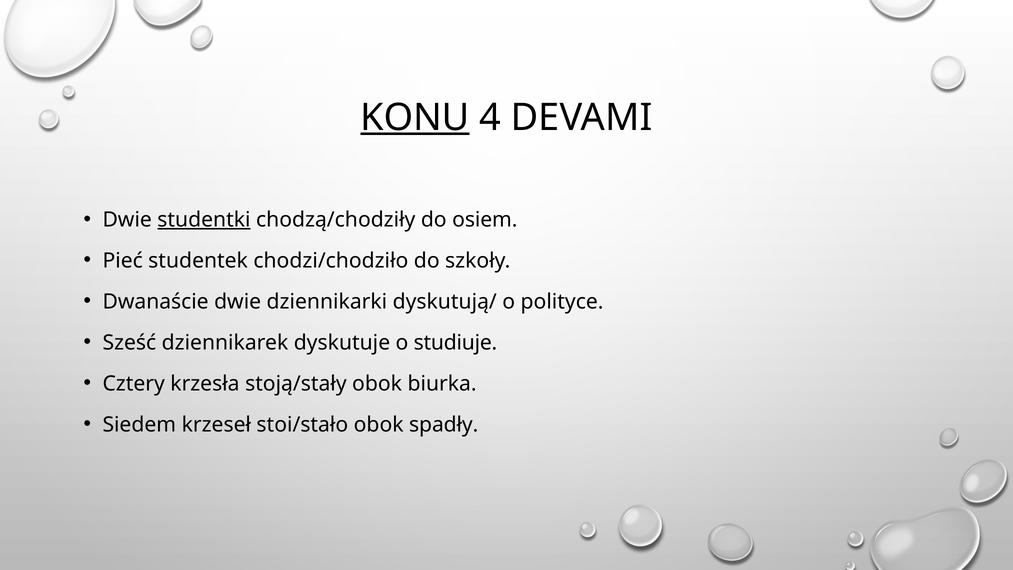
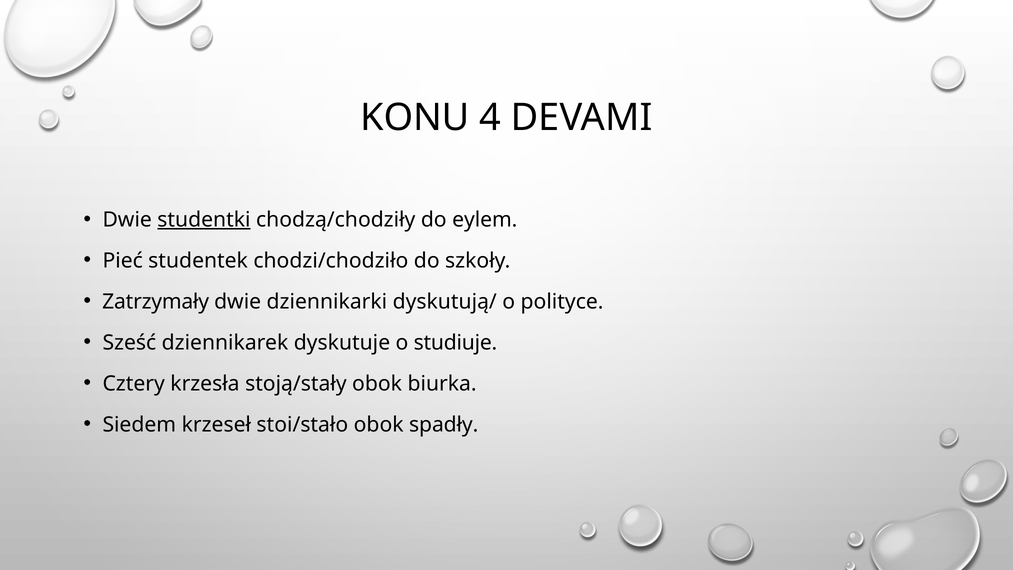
KONU underline: present -> none (415, 117)
osiem: osiem -> eylem (485, 220)
Dwanaście: Dwanaście -> Zatrzymały (156, 302)
